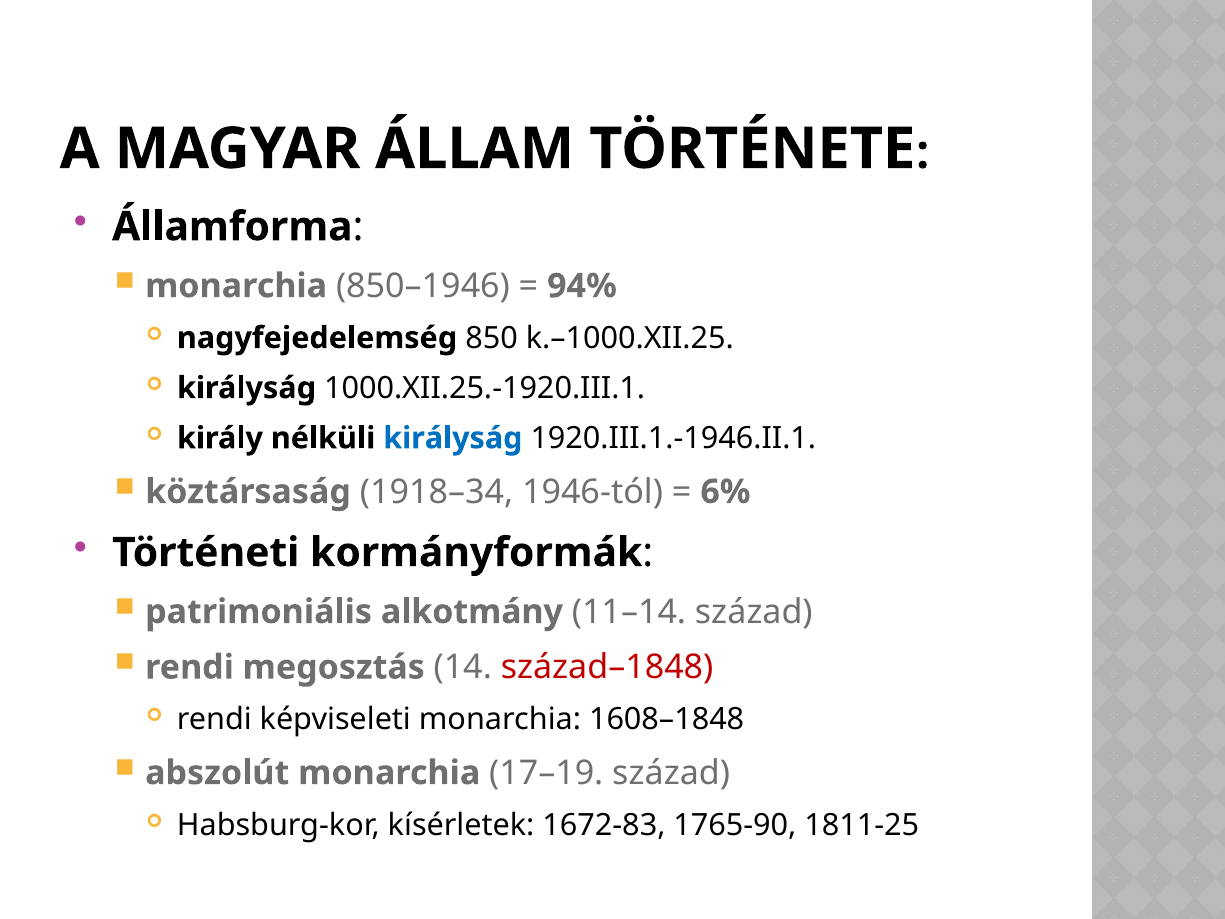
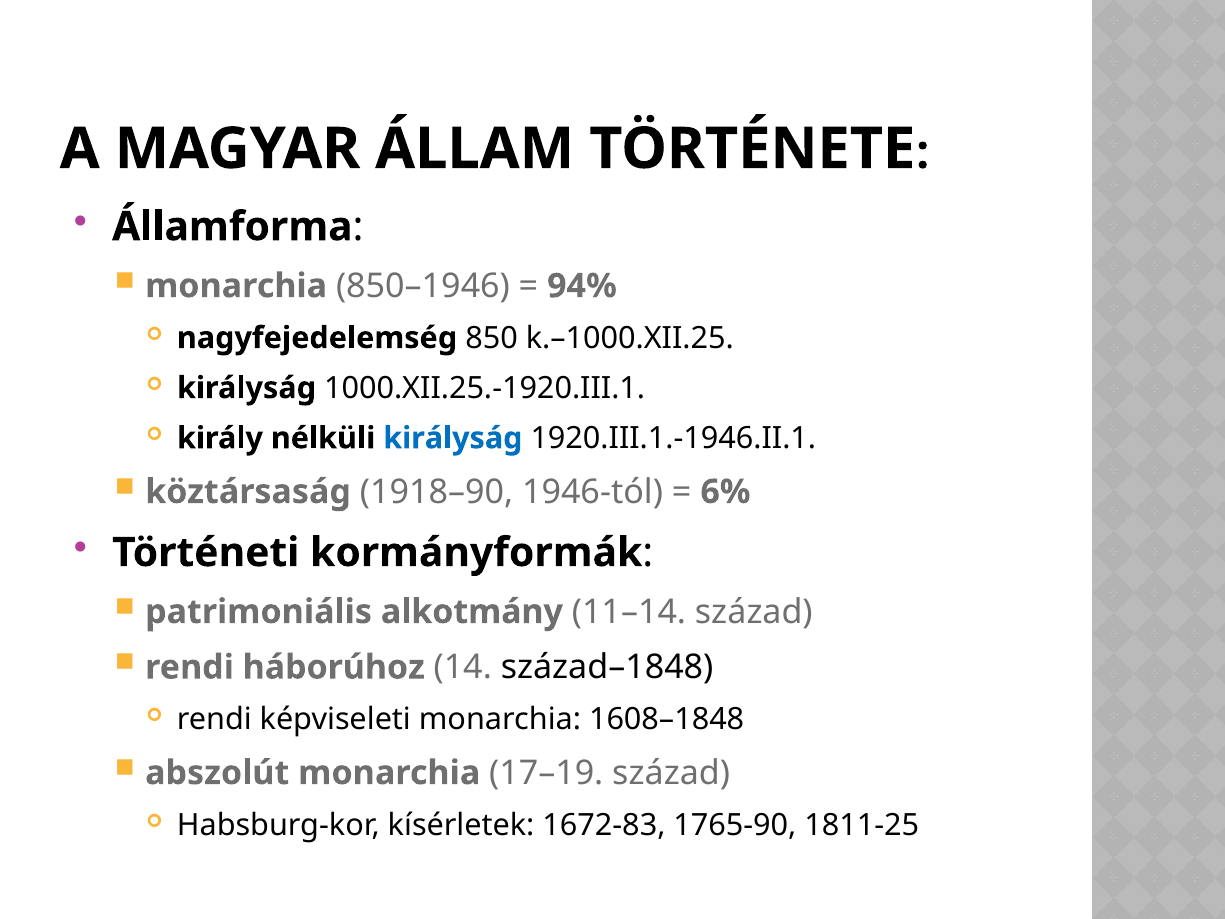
1918–34: 1918–34 -> 1918–90 (437, 492)
megosztás: megosztás -> háborúhoz (334, 667)
század–1848 colour: red -> black (607, 667)
